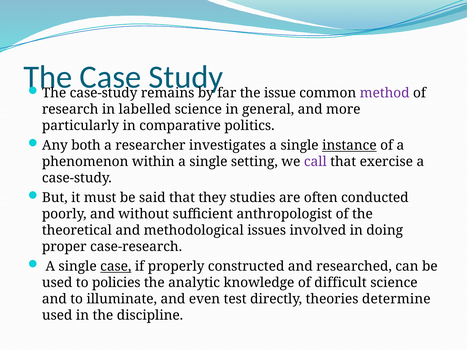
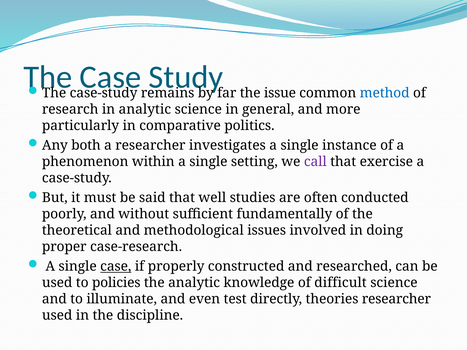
method colour: purple -> blue (385, 93)
in labelled: labelled -> analytic (145, 109)
instance underline: present -> none (349, 146)
they: they -> well (212, 198)
anthropologist: anthropologist -> fundamentally (284, 214)
theories determine: determine -> researcher (396, 299)
